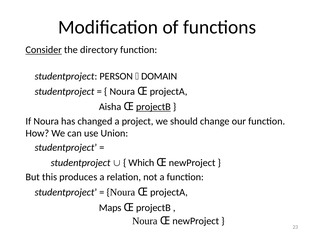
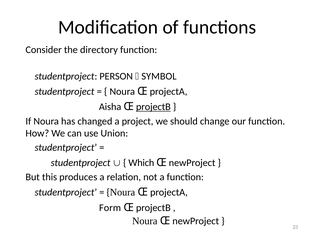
Consider underline: present -> none (44, 50)
DOMAIN: DOMAIN -> SYMBOL (159, 76)
Maps: Maps -> Form (110, 208)
